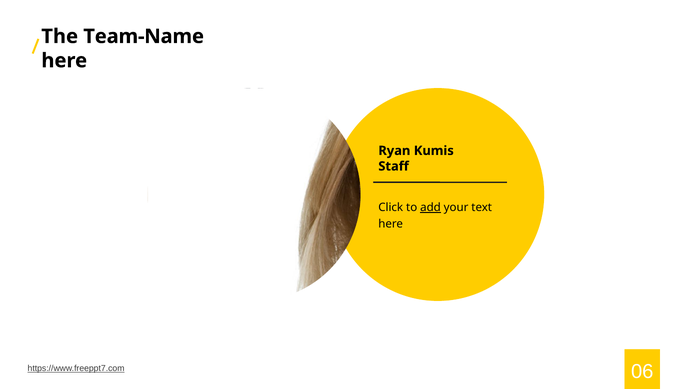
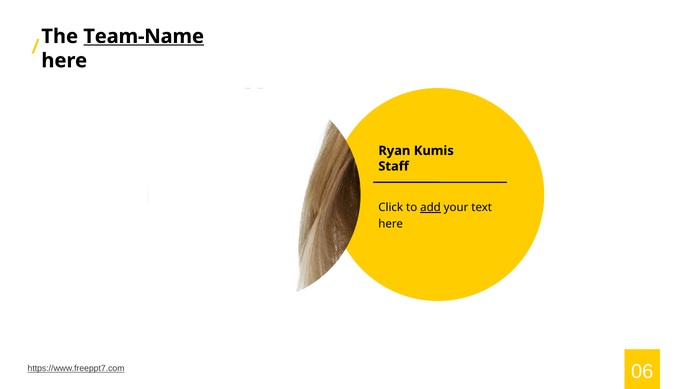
Team-Name underline: none -> present (144, 36)
